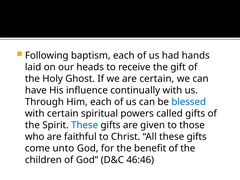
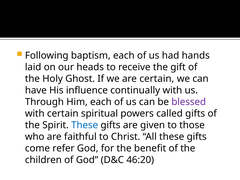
blessed colour: blue -> purple (189, 102)
unto: unto -> refer (63, 148)
46:46: 46:46 -> 46:20 (140, 160)
